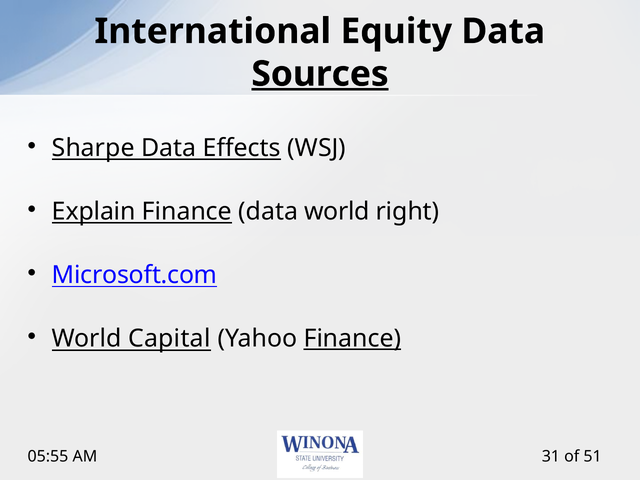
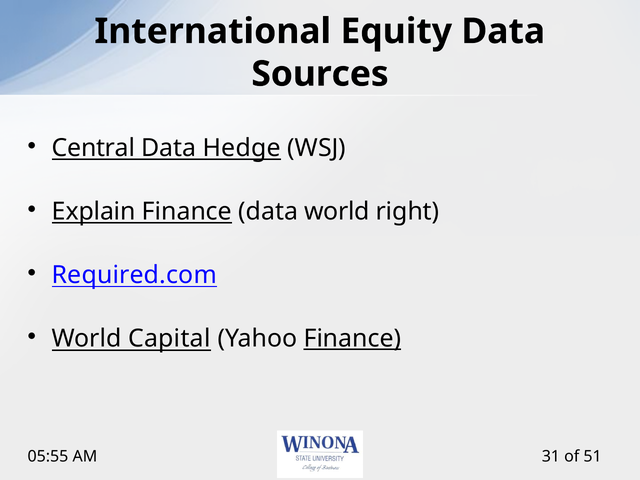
Sources underline: present -> none (320, 74)
Sharpe: Sharpe -> Central (93, 148)
Effects: Effects -> Hedge (242, 148)
Microsoft.com: Microsoft.com -> Required.com (134, 275)
